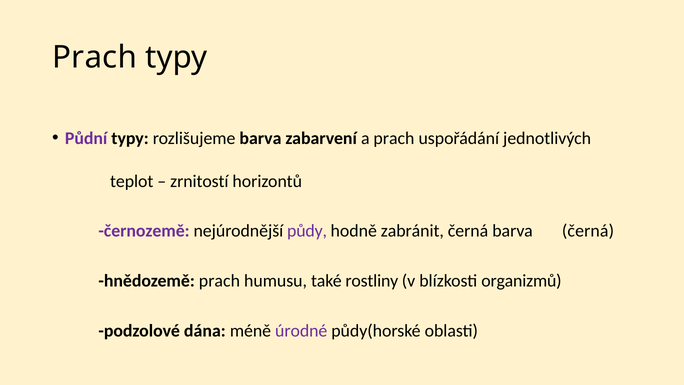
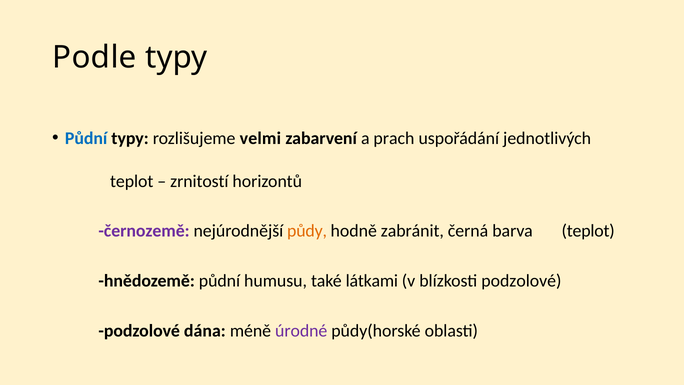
Prach: Prach -> Podle (95, 57)
Půdní colour: purple -> blue (86, 138)
rozlišujeme barva: barva -> velmi (260, 138)
půdy colour: purple -> orange (307, 231)
barva černá: černá -> teplot (588, 231)
hnědozemě prach: prach -> půdní (219, 281)
rostliny: rostliny -> látkami (372, 281)
blízkosti organizmů: organizmů -> podzolové (521, 281)
